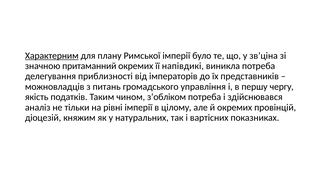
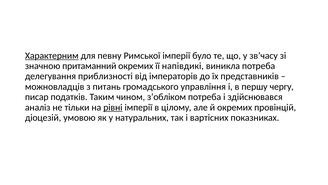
плану: плану -> певну (110, 55)
зв’ціна: зв’ціна -> зв’часу (264, 55)
якість: якість -> писар (37, 97)
рівні underline: none -> present (113, 107)
княжим: княжим -> умовою (79, 117)
